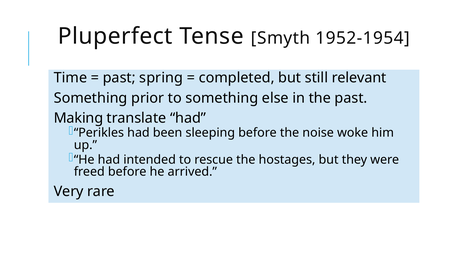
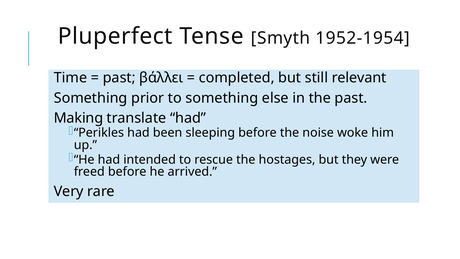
spring: spring -> βάλλει (161, 78)
